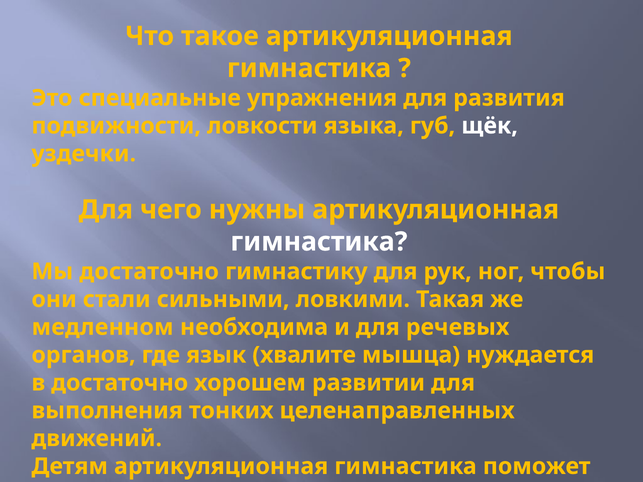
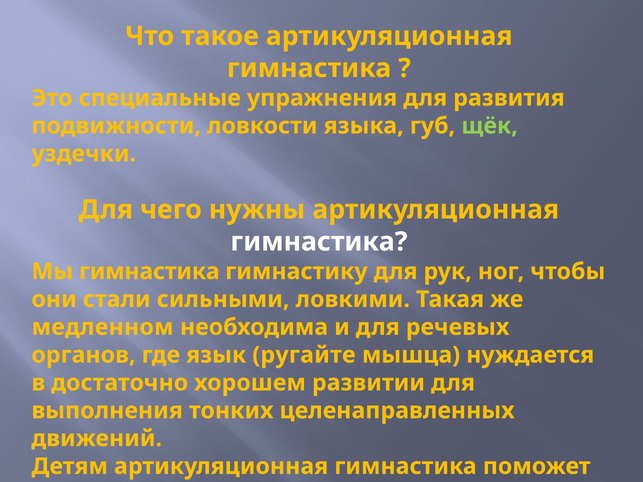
щёк colour: white -> light green (490, 126)
Мы достаточно: достаточно -> гимнастика (149, 272)
хвалите: хвалите -> ругайте (304, 355)
